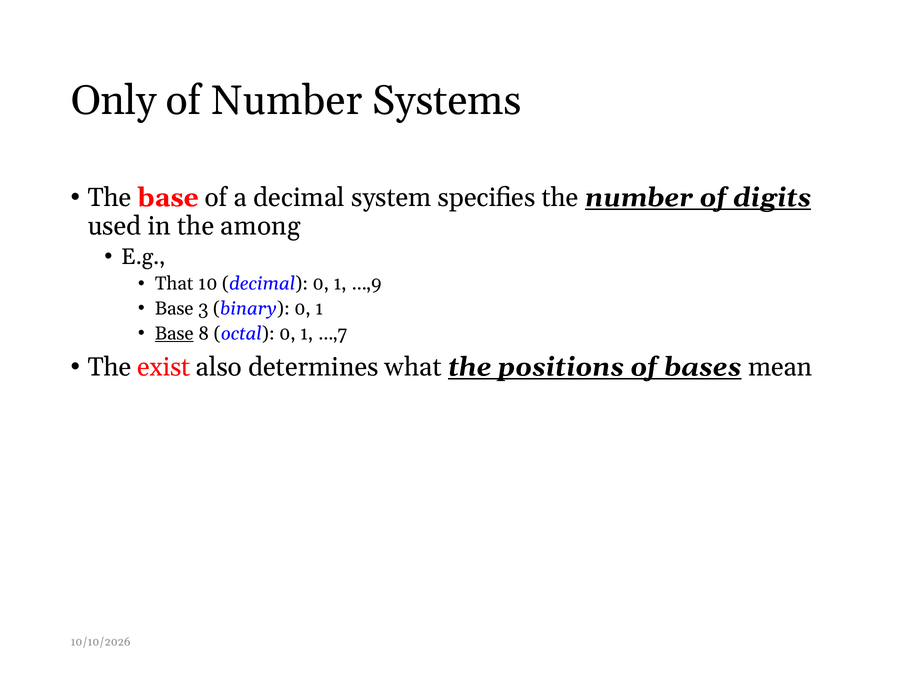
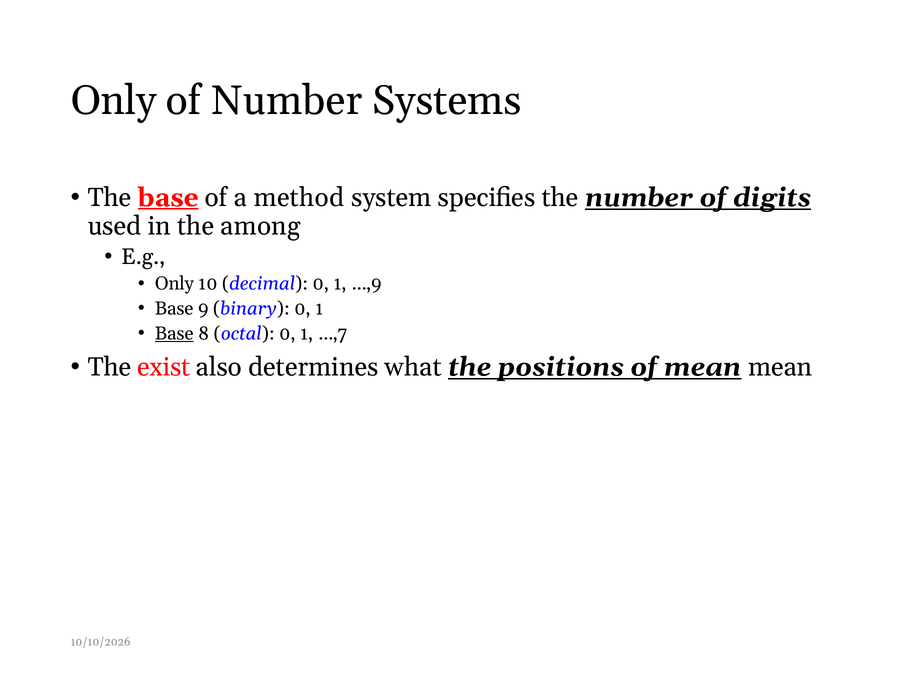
base underline: none -> present (168, 198)
a decimal: decimal -> method (299, 198)
That: That -> Only (174, 284)
3: 3 -> 9 (203, 309)
of bases: bases -> mean (703, 367)
